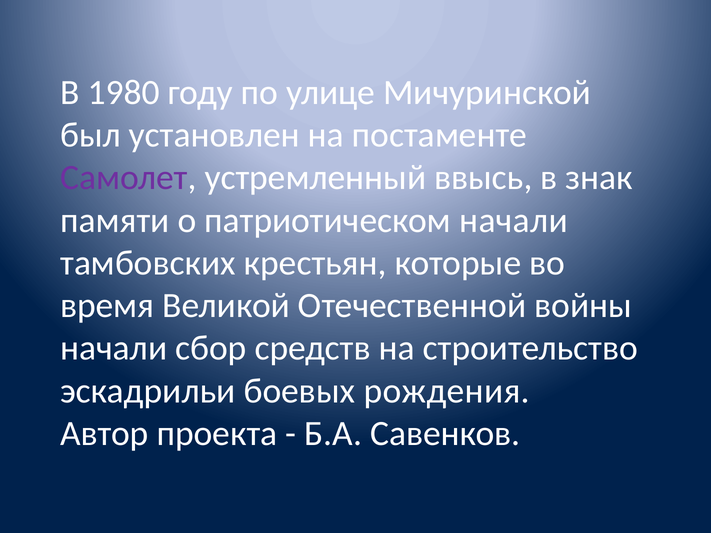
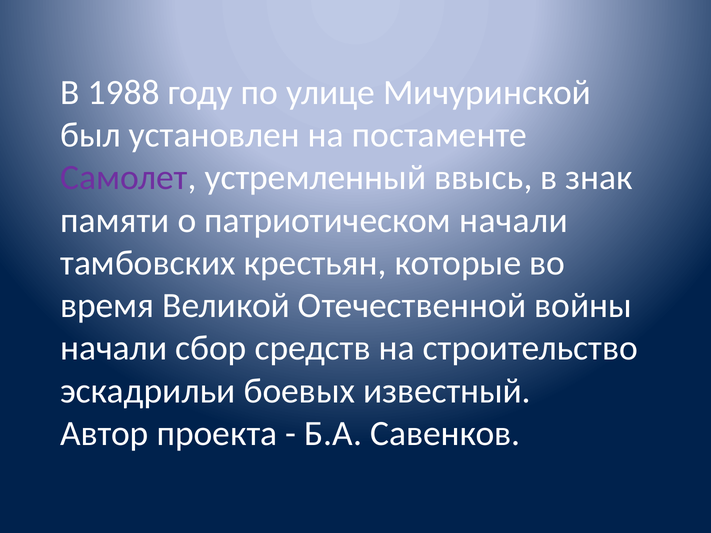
1980: 1980 -> 1988 (124, 92)
рождения: рождения -> известный (447, 391)
